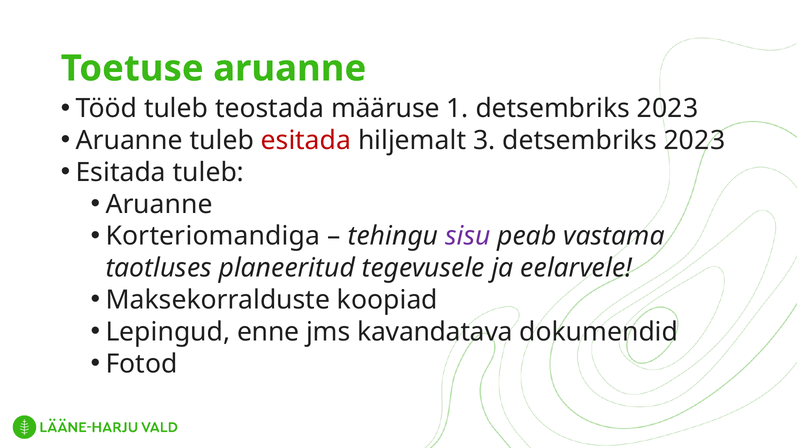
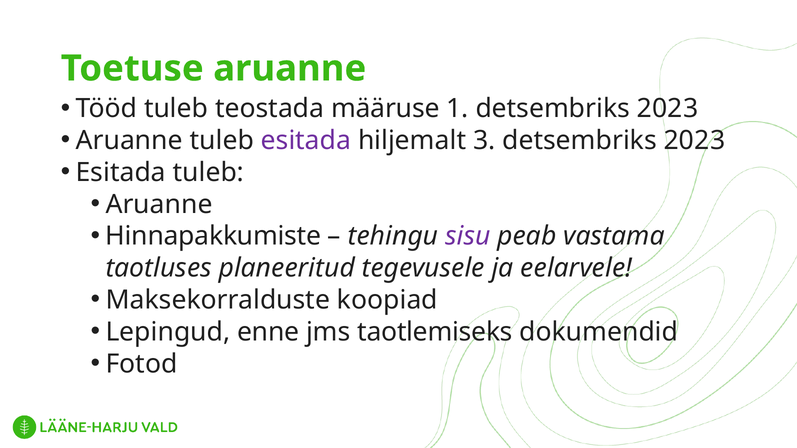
esitada colour: red -> purple (306, 141)
Korteriomandiga: Korteriomandiga -> Hinnapakkumiste (213, 236)
kavandatava: kavandatava -> taotlemiseks (435, 332)
